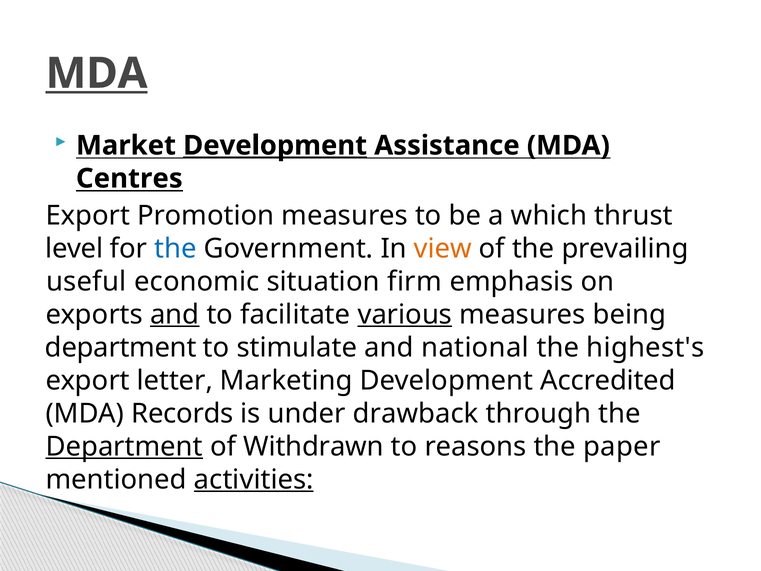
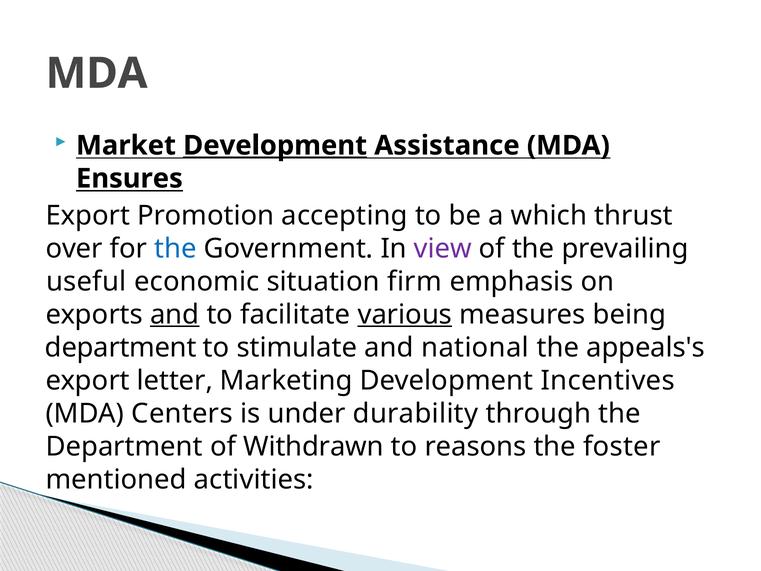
MDA underline: present -> none (97, 73)
Centres: Centres -> Ensures (129, 178)
Promotion measures: measures -> accepting (345, 216)
level: level -> over (74, 249)
view colour: orange -> purple (443, 249)
highest's: highest's -> appeals's (646, 347)
Accredited: Accredited -> Incentives (608, 380)
Records: Records -> Centers (182, 413)
drawback: drawback -> durability (415, 413)
Department underline: present -> none (124, 446)
paper: paper -> foster (622, 446)
activities underline: present -> none (254, 479)
